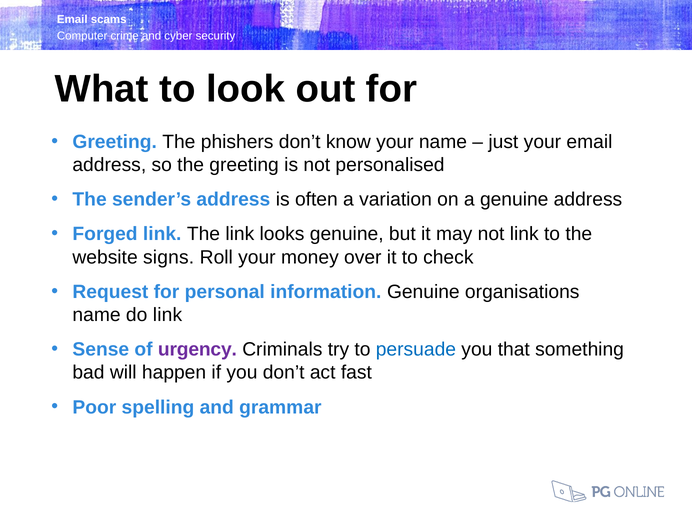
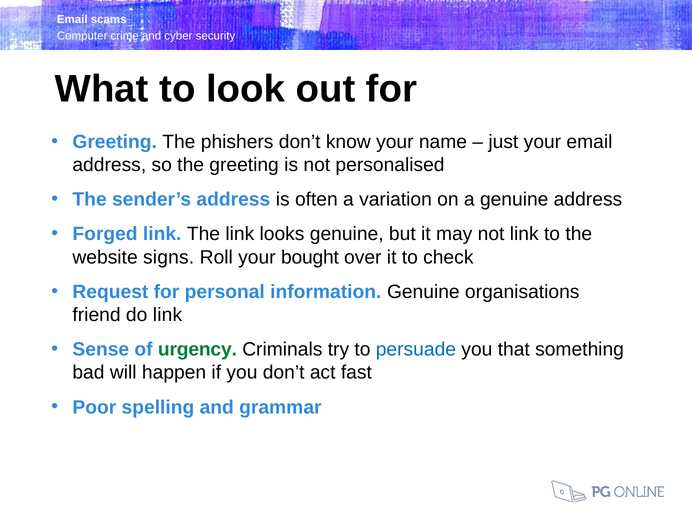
money: money -> bought (310, 257)
name: name -> friend (97, 315)
urgency colour: purple -> green (197, 349)
